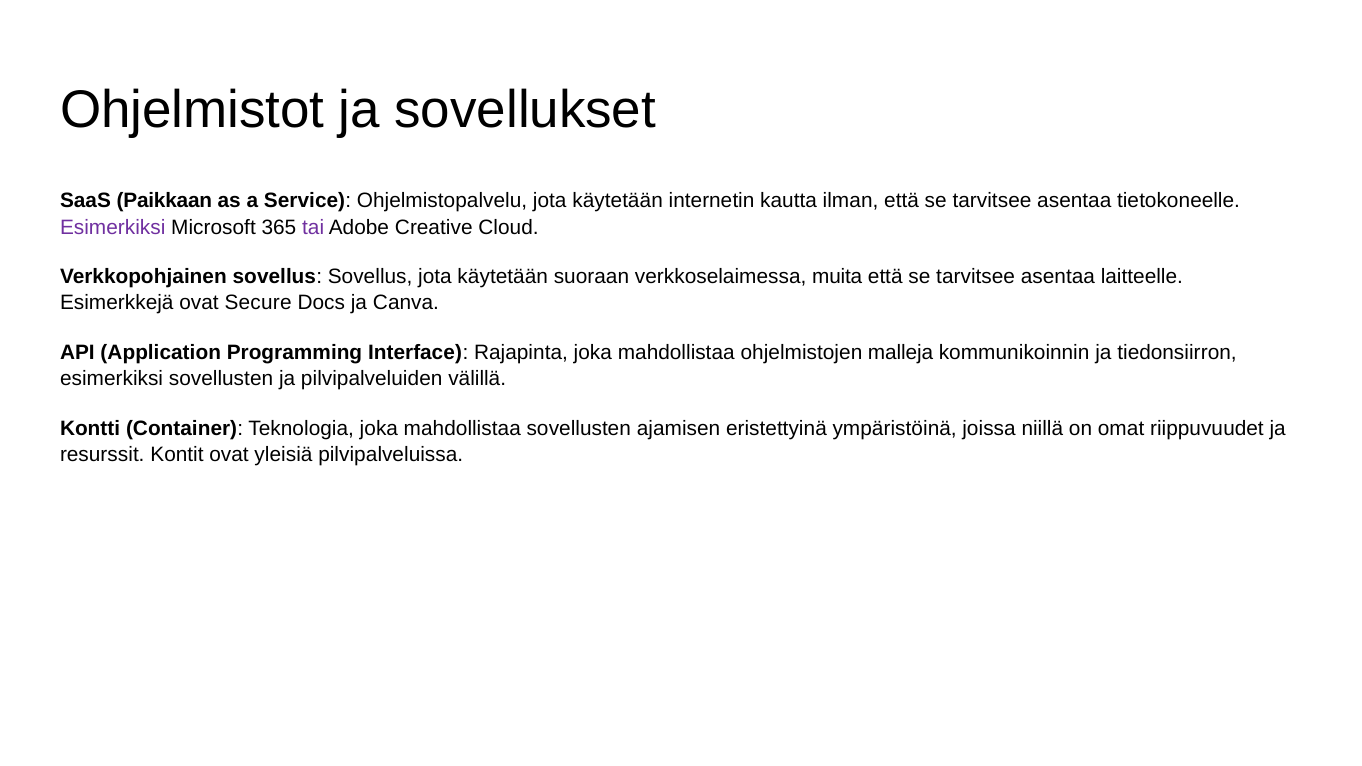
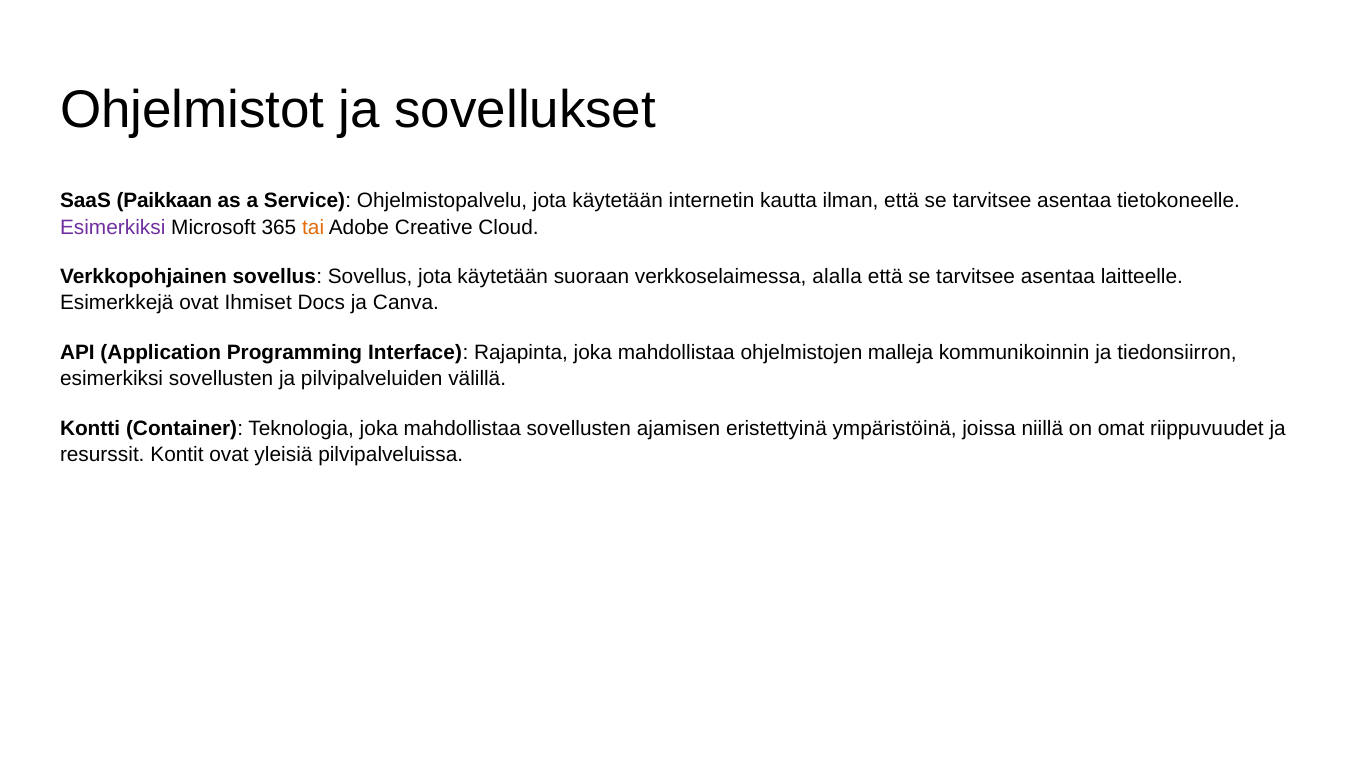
tai colour: purple -> orange (313, 227)
muita: muita -> alalla (837, 277)
Secure: Secure -> Ihmiset (258, 303)
